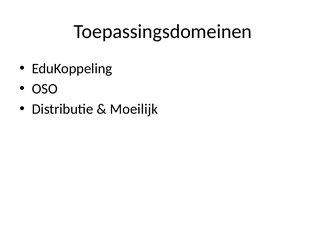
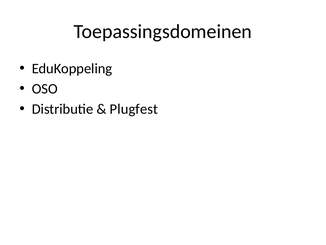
Moeilijk: Moeilijk -> Plugfest (134, 109)
